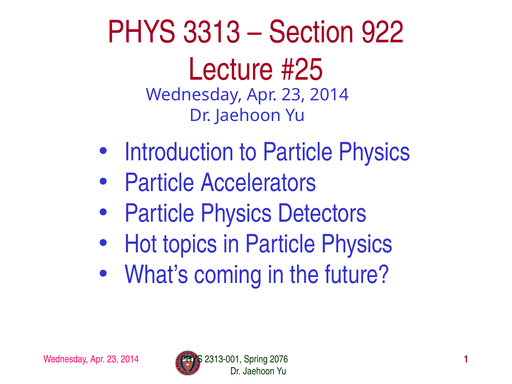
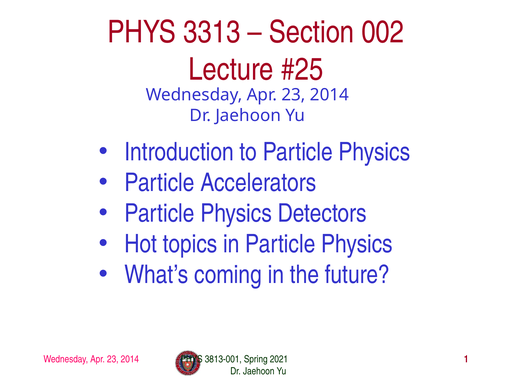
922: 922 -> 002 (383, 32)
2313-001: 2313-001 -> 3813-001 (223, 359)
2076: 2076 -> 2021 (279, 359)
